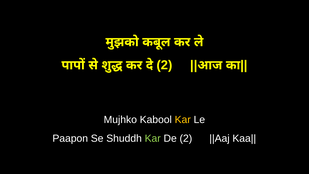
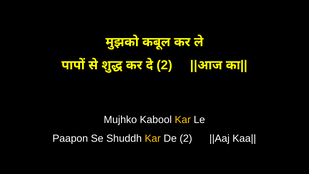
Kar colour: light green -> yellow (153, 138)
